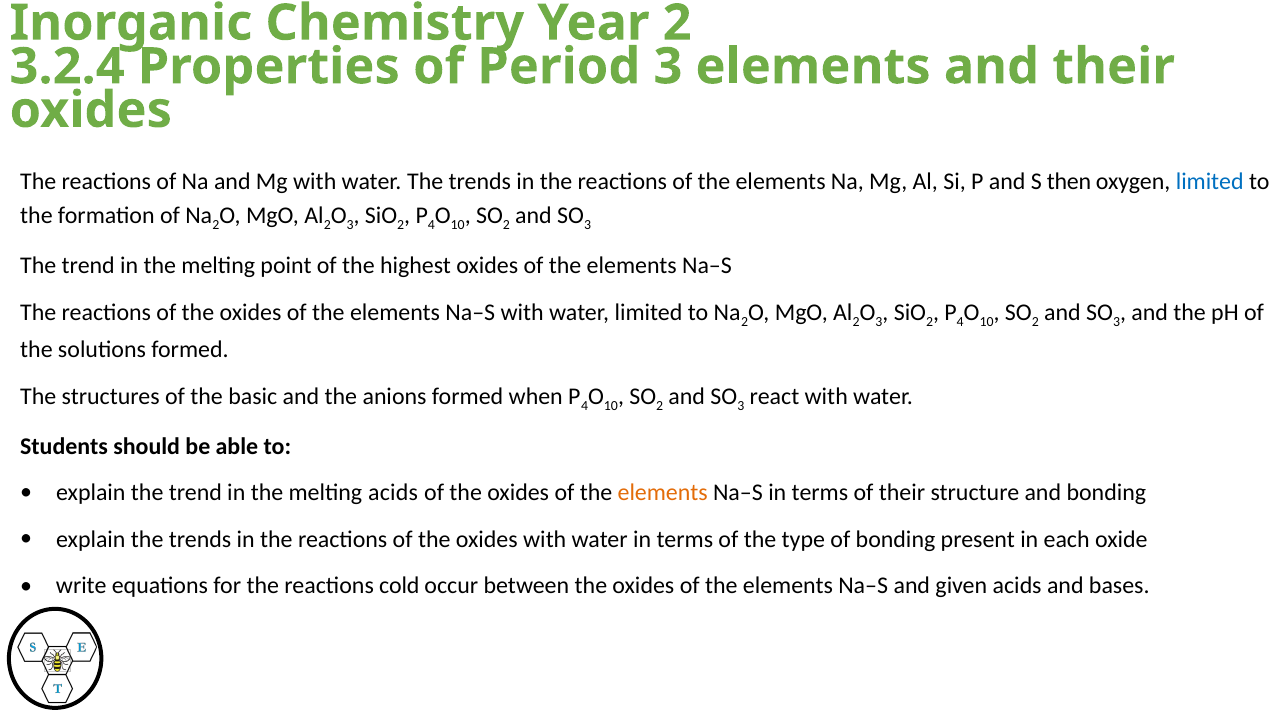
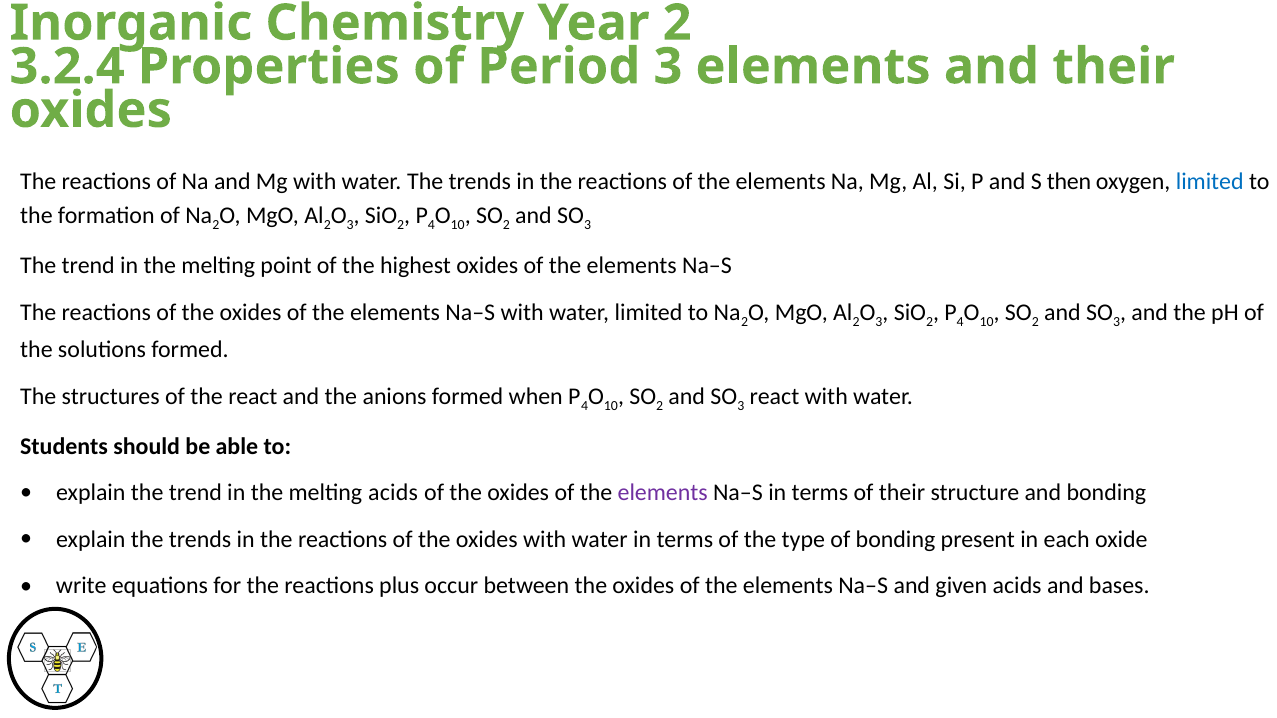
the basic: basic -> react (253, 397)
elements colour: orange -> purple (663, 493)
cold: cold -> plus (399, 586)
